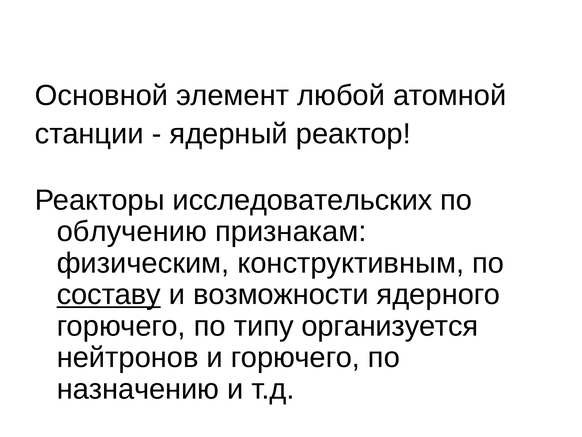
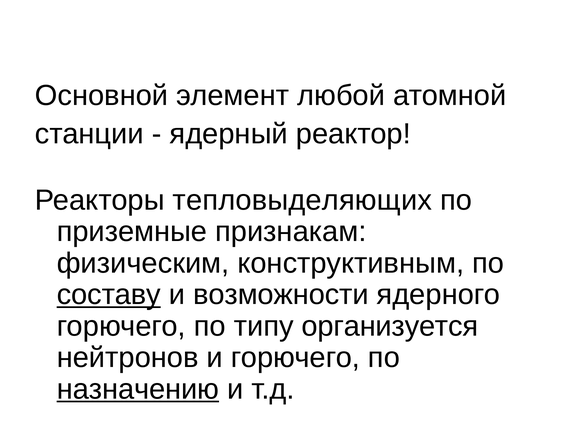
исследовательских: исследовательских -> тепловыделяющих (302, 200)
облучению: облучению -> приземные (132, 231)
назначению underline: none -> present (138, 389)
